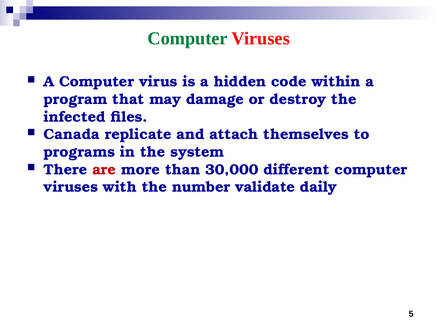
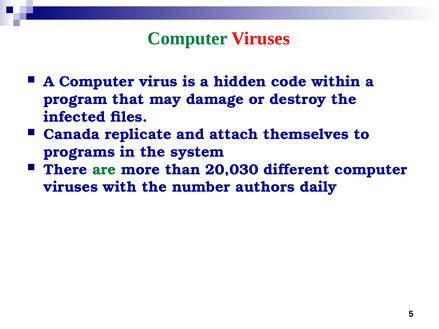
are colour: red -> green (104, 170)
30,000: 30,000 -> 20,030 (232, 170)
validate: validate -> authors (265, 187)
